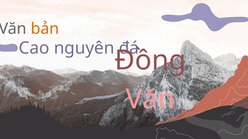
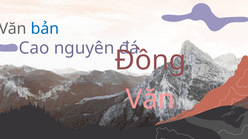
bản colour: orange -> blue (45, 29)
